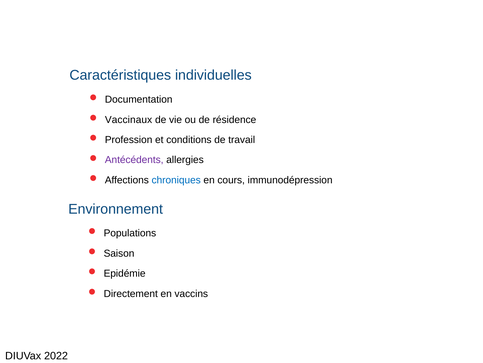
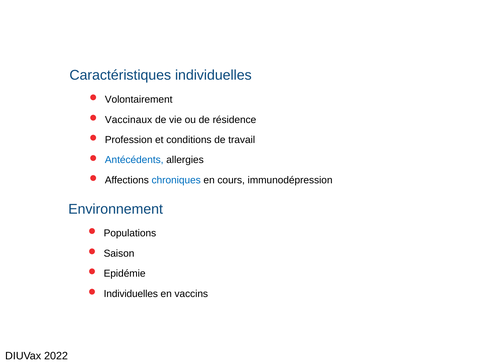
Documentation: Documentation -> Volontairement (139, 99)
Antécédents colour: purple -> blue (134, 160)
Directement: Directement -> Individuelles (131, 293)
